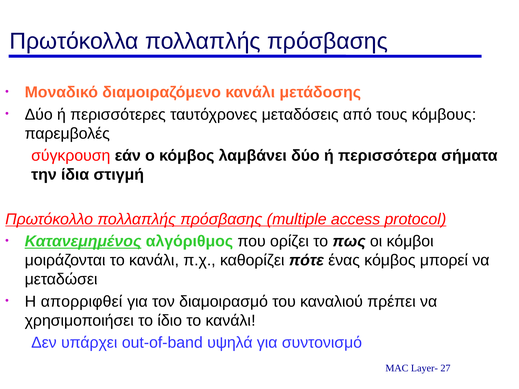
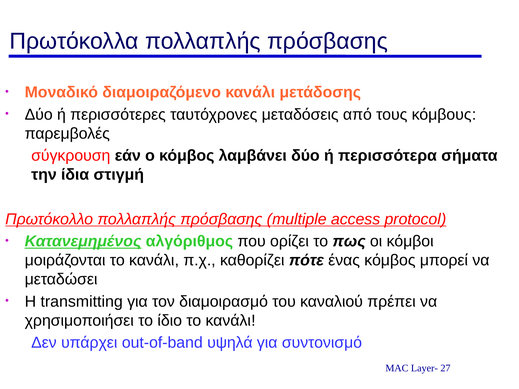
απορριφθεί: απορριφθεί -> transmitting (82, 302)
